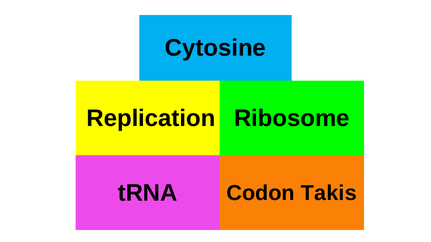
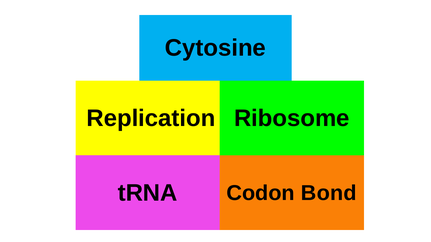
Takis: Takis -> Bond (329, 193)
